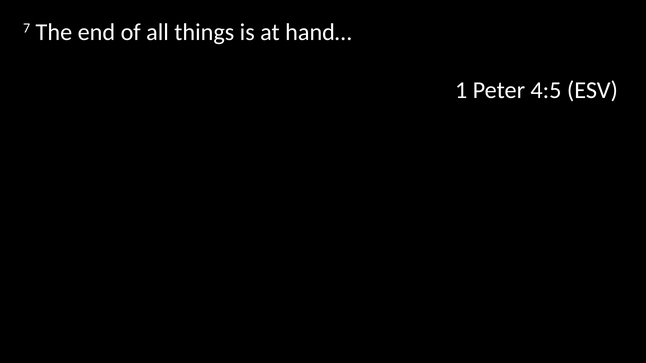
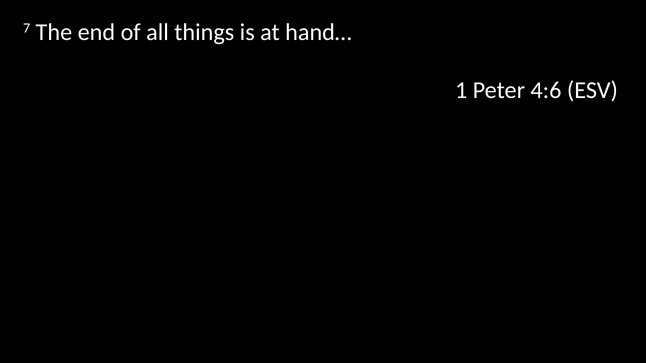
4:5: 4:5 -> 4:6 (546, 90)
